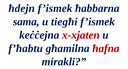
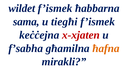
ħdejn: ħdejn -> wildet (22, 8)
f’ħabtu: f’ħabtu -> f’sabha (26, 48)
ħafna colour: red -> orange (106, 48)
